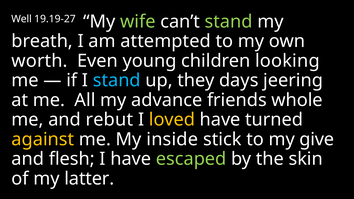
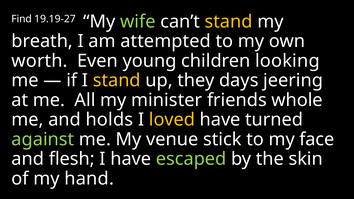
Well: Well -> Find (22, 19)
stand colour: light green -> yellow (229, 22)
stand colour: light blue -> yellow (117, 81)
advance: advance -> minister (167, 100)
rebut: rebut -> holds (109, 120)
against colour: yellow -> light green (43, 139)
inside: inside -> venue (172, 139)
give: give -> face (317, 139)
latter: latter -> hand (89, 179)
